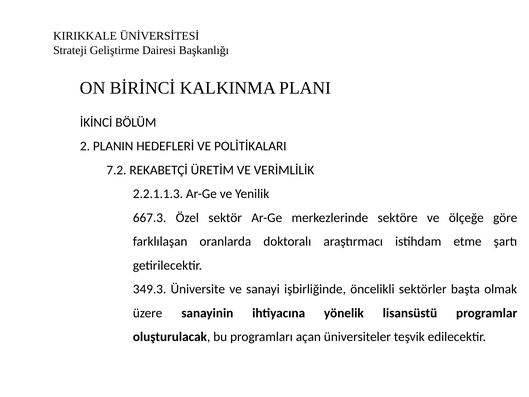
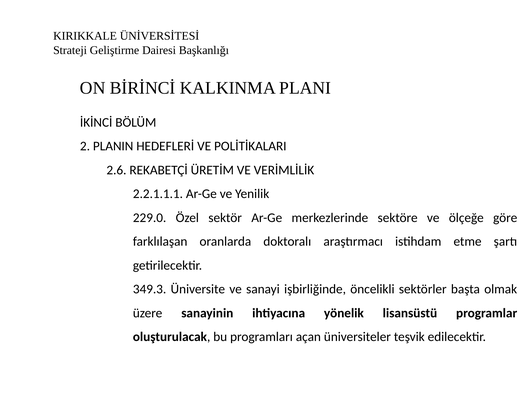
7.2: 7.2 -> 2.6 (116, 170)
2.2.1.1.3: 2.2.1.1.3 -> 2.2.1.1.1 (158, 194)
667.3: 667.3 -> 229.0 (150, 218)
